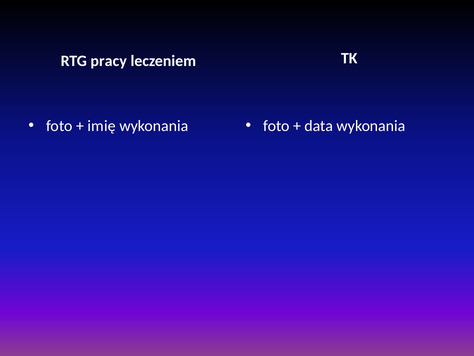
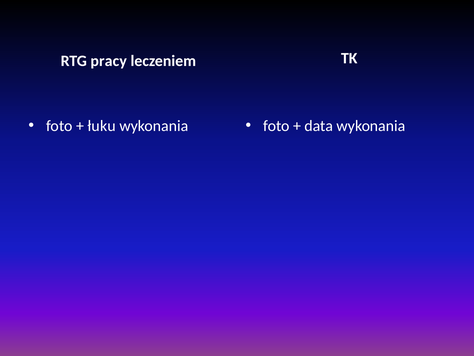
imię: imię -> łuku (102, 126)
